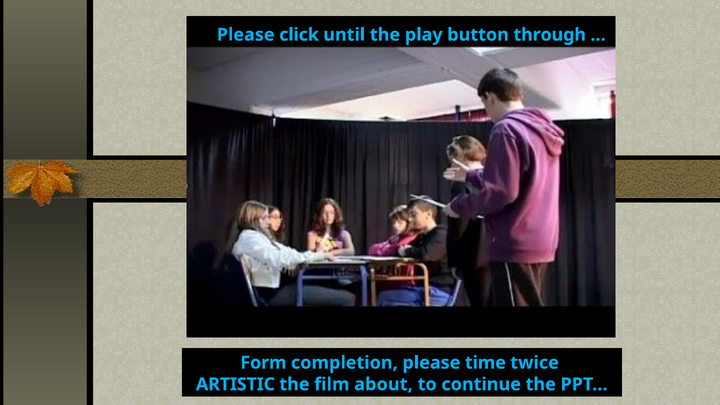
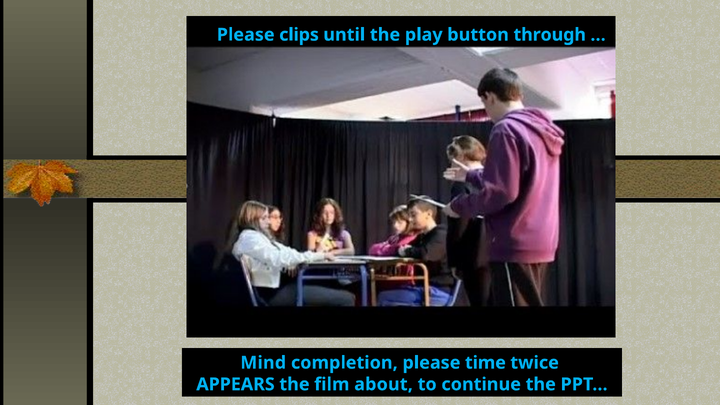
click: click -> clips (299, 35)
Form: Form -> Mind (263, 363)
ARTISTIC: ARTISTIC -> APPEARS (235, 384)
